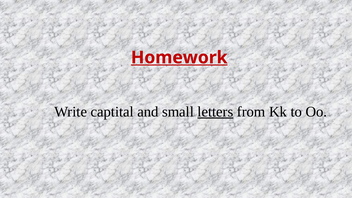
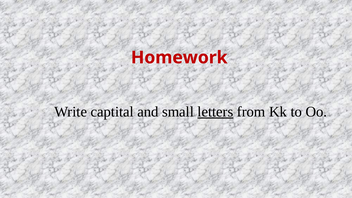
Homework underline: present -> none (179, 58)
